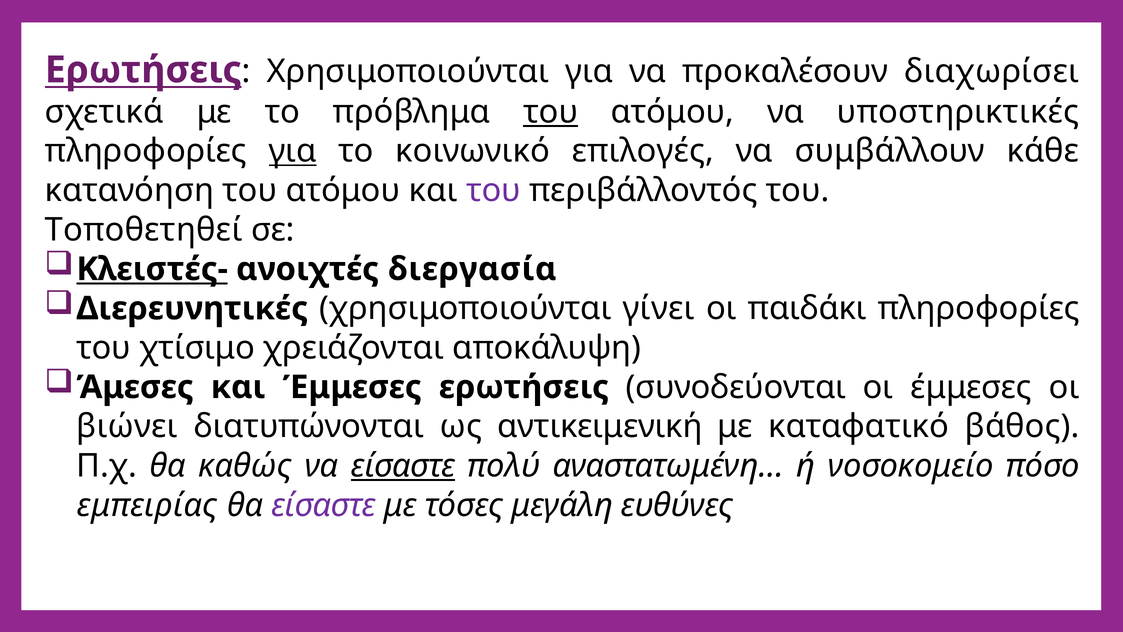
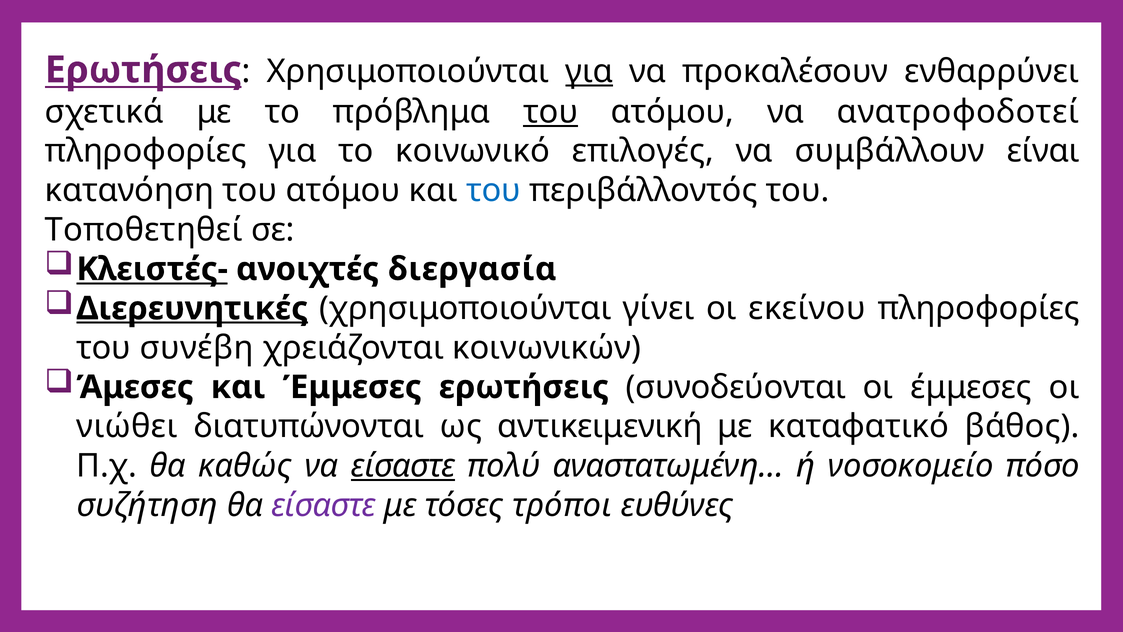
για underline: none -> present (589, 71)
διαχωρίσει: διαχωρίσει -> ενθαρρύνει (992, 71)
υποστηρικτικές: υποστηρικτικές -> ανατροφοδοτεί (958, 112)
για underline: present -> none (293, 151)
κάθε: κάθε -> είναι (1043, 151)
του colour: purple -> blue (493, 190)
Διερευνητικές underline: none -> present (192, 308)
παιδάκι: παιδάκι -> εκείνου (807, 308)
χτίσιμο: χτίσιμο -> συνέβη (197, 348)
αποκάλυψη: αποκάλυψη -> κοινωνικών (547, 348)
βιώνει: βιώνει -> νιώθει (127, 426)
εμπειρίας: εμπειρίας -> συζήτηση (147, 505)
μεγάλη: μεγάλη -> τρόποι (562, 505)
